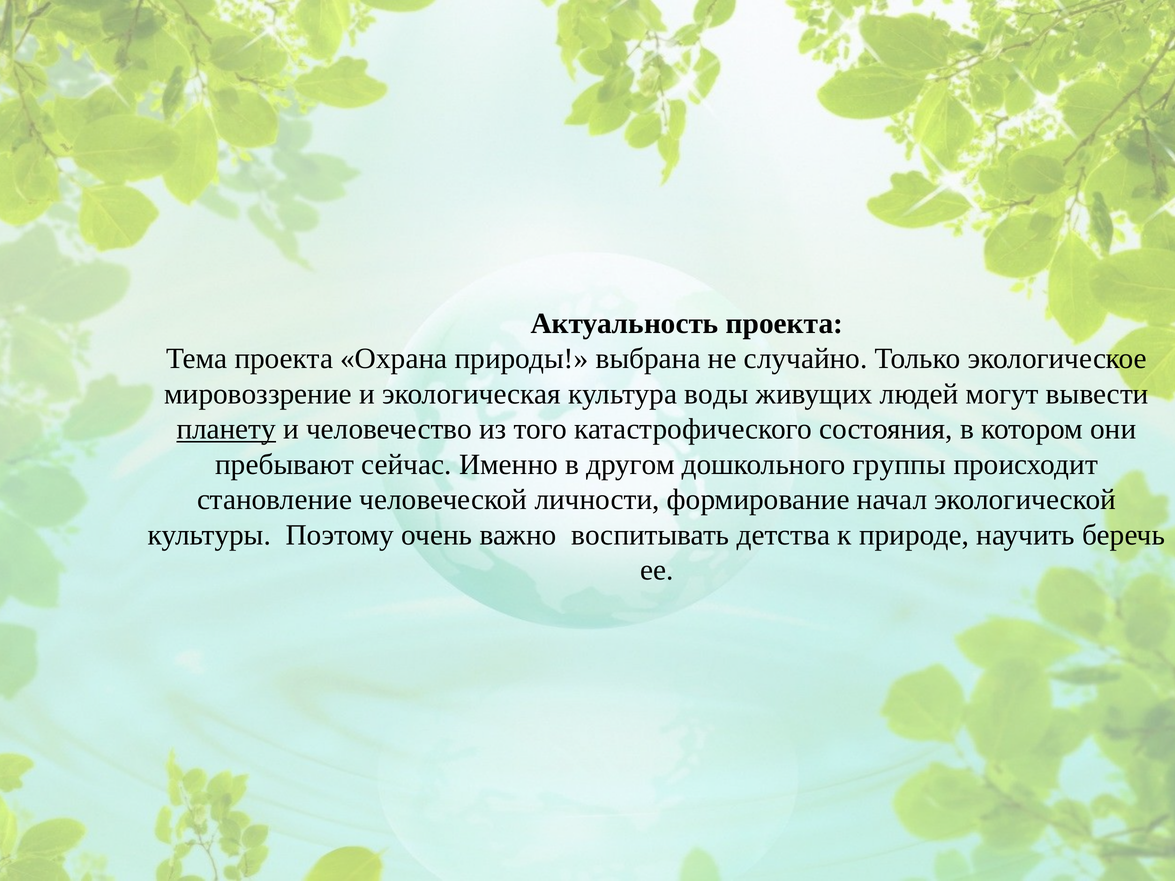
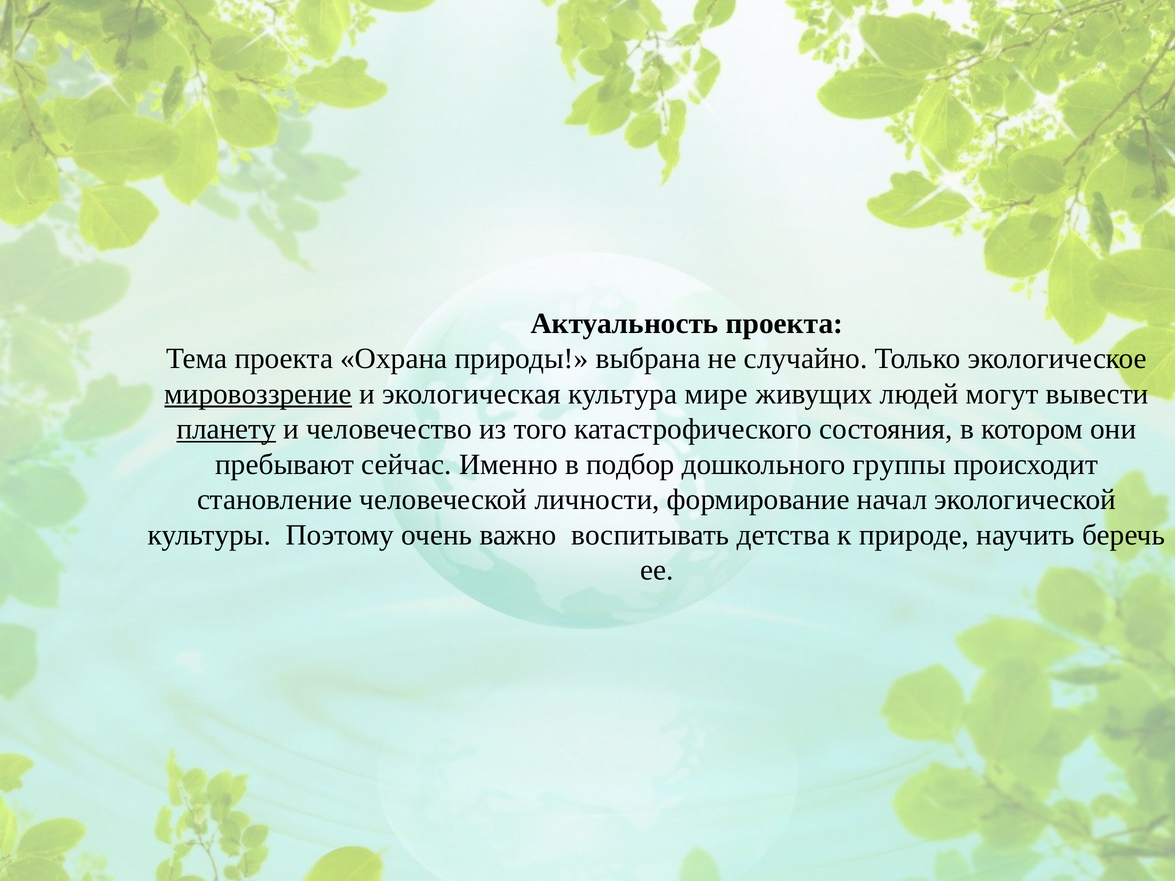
мировоззрение underline: none -> present (258, 394)
воды: воды -> мире (716, 394)
другом: другом -> подбор (631, 465)
